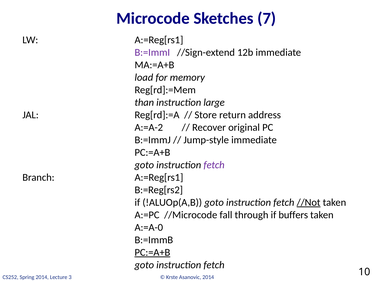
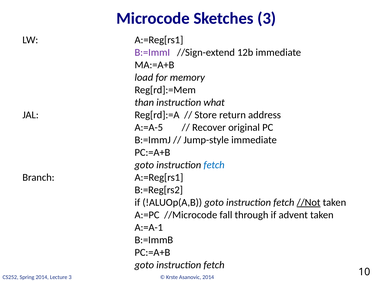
Sketches 7: 7 -> 3 (267, 18)
large: large -> what (214, 102)
A:=A-2: A:=A-2 -> A:=A-5 (149, 127)
fetch colour: purple -> blue (214, 165)
buffers: buffers -> advent (293, 215)
A:=A-0: A:=A-0 -> A:=A-1 (149, 227)
PC:=A+B underline: present -> none (152, 252)
